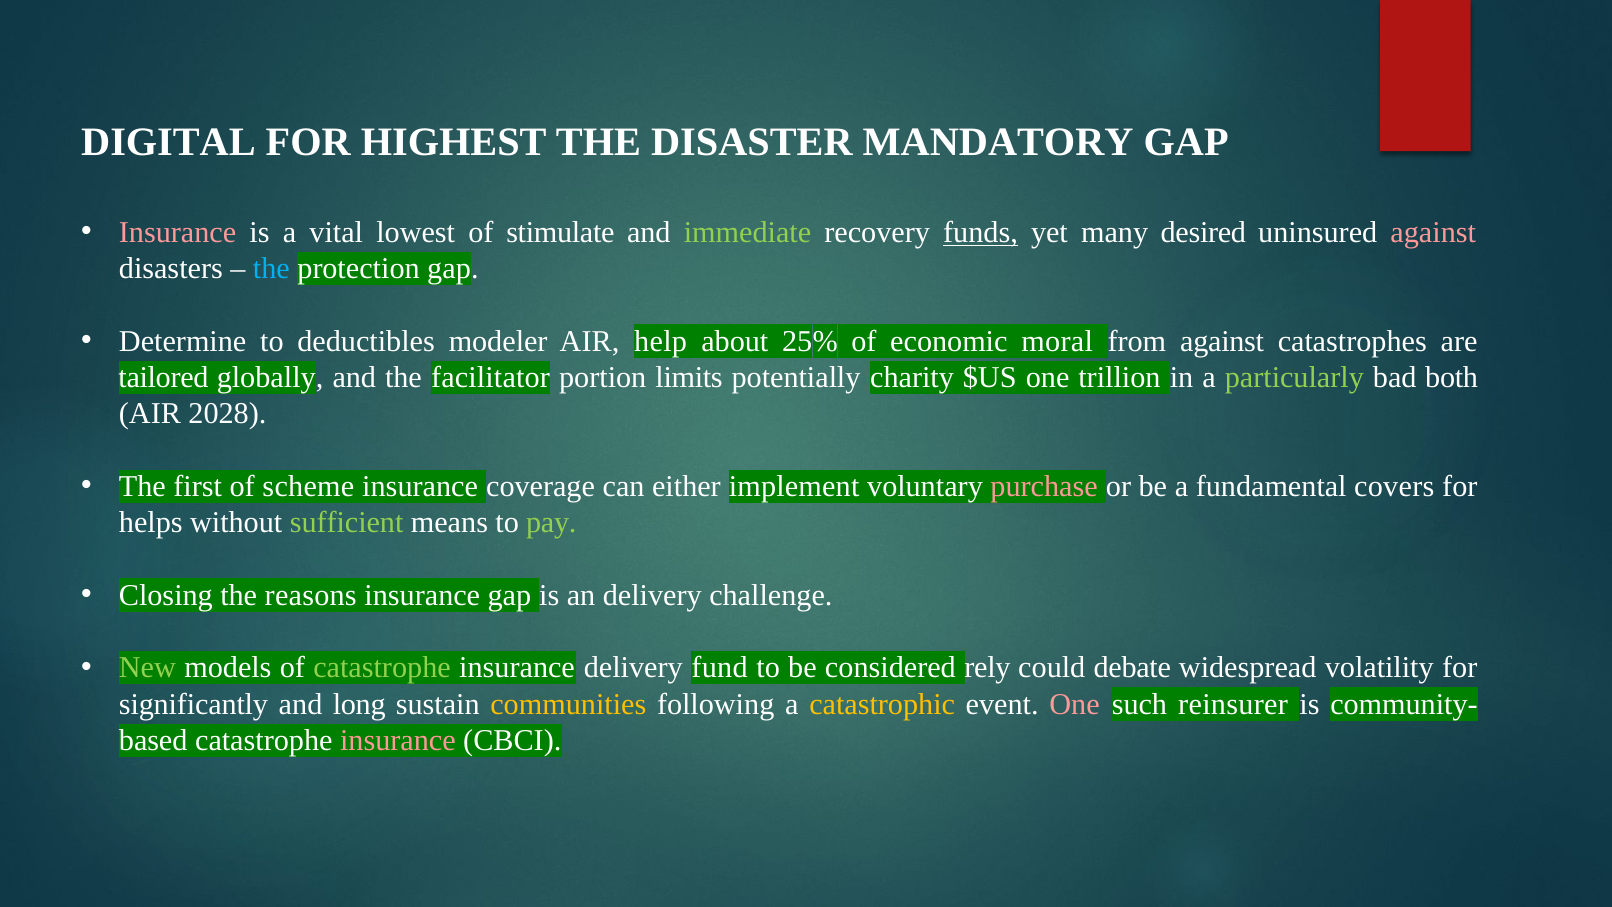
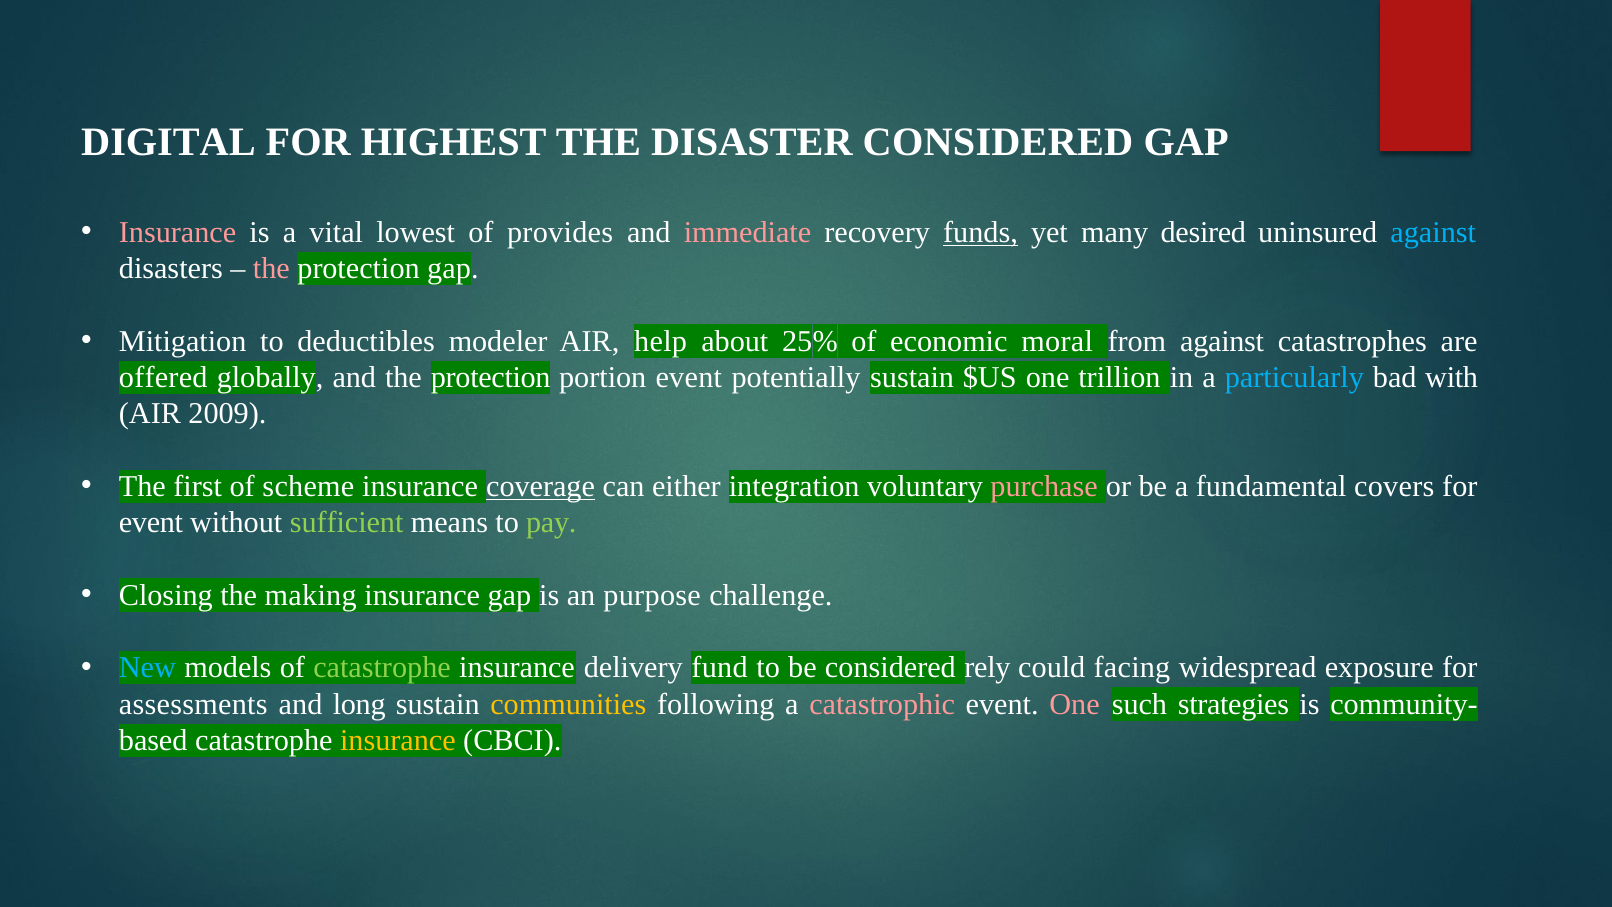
DISASTER MANDATORY: MANDATORY -> CONSIDERED (998, 142)
stimulate: stimulate -> provides (560, 232)
immediate colour: light green -> pink (748, 232)
against colour: pink -> light blue (1433, 232)
the colour: light blue -> pink (271, 269)
Determine: Determine -> Mitigation (183, 341)
tailored: tailored -> offered (163, 378)
and the facilitator: facilitator -> protection (491, 378)
portion limits: limits -> event (689, 378)
potentially charity: charity -> sustain (912, 378)
particularly colour: light green -> light blue (1294, 378)
both: both -> with (1452, 378)
2028: 2028 -> 2009 (227, 414)
coverage underline: none -> present (541, 486)
implement: implement -> integration (794, 486)
helps: helps -> event (151, 523)
reasons: reasons -> making (311, 595)
an delivery: delivery -> purpose (652, 595)
New colour: light green -> light blue (147, 668)
debate: debate -> facing (1132, 668)
volatility: volatility -> exposure (1379, 668)
significantly: significantly -> assessments (193, 704)
catastrophic colour: yellow -> pink (882, 704)
reinsurer: reinsurer -> strategies (1233, 704)
insurance colour: pink -> yellow (398, 740)
